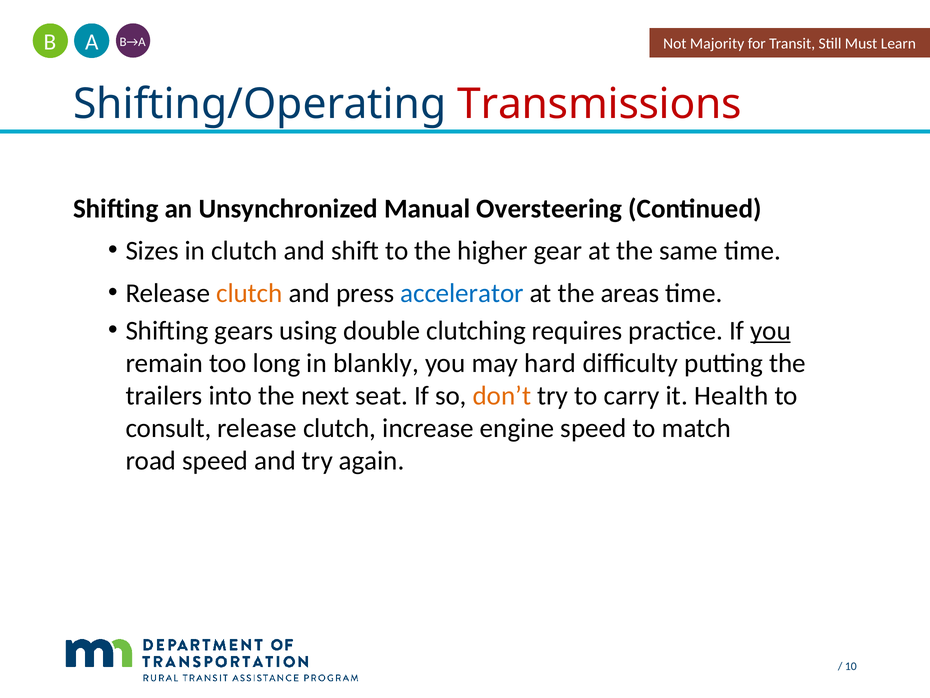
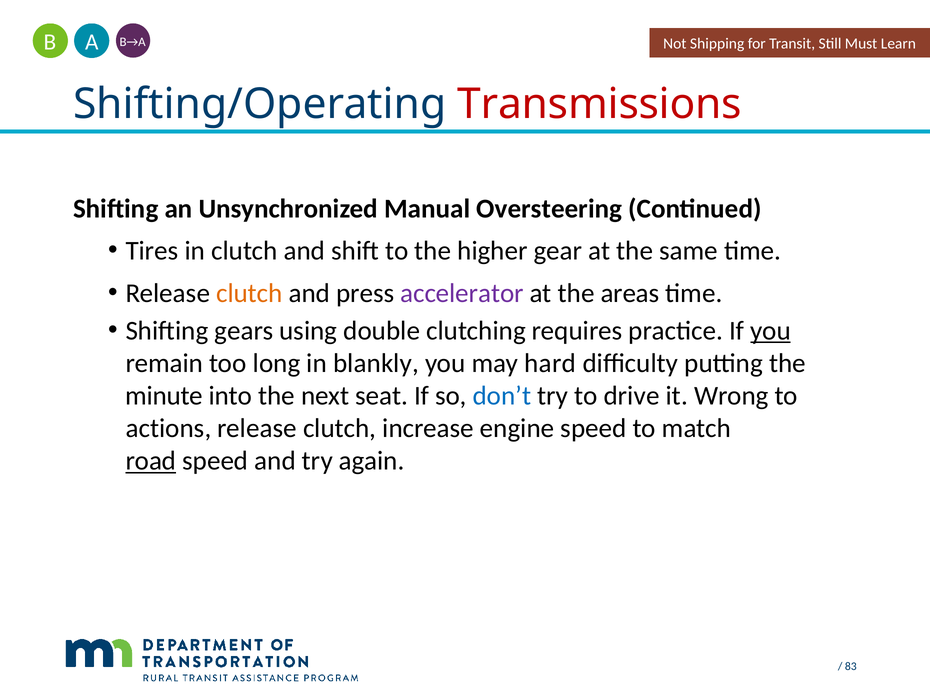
Majority: Majority -> Shipping (717, 44)
Sizes: Sizes -> Tires (152, 251)
accelerator colour: blue -> purple (462, 293)
trailers: trailers -> minute (164, 395)
don’t colour: orange -> blue (502, 395)
carry: carry -> drive (632, 395)
Health: Health -> Wrong (731, 395)
consult: consult -> actions (168, 428)
road underline: none -> present (151, 461)
10: 10 -> 83 (851, 666)
